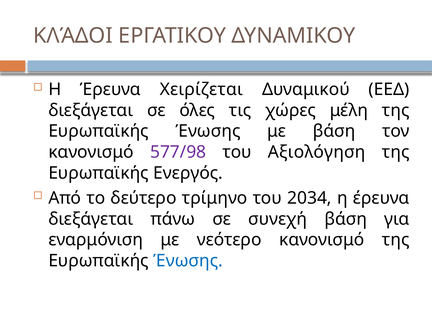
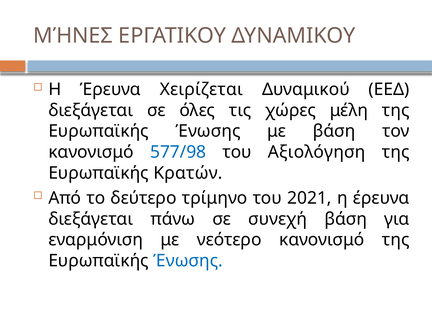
ΚΛΆΔΟΙ: ΚΛΆΔΟΙ -> ΜΉΝΕΣ (73, 36)
577/98 colour: purple -> blue (178, 152)
Ενεργός: Ενεργός -> Κρατών (188, 173)
2034: 2034 -> 2021 (309, 198)
